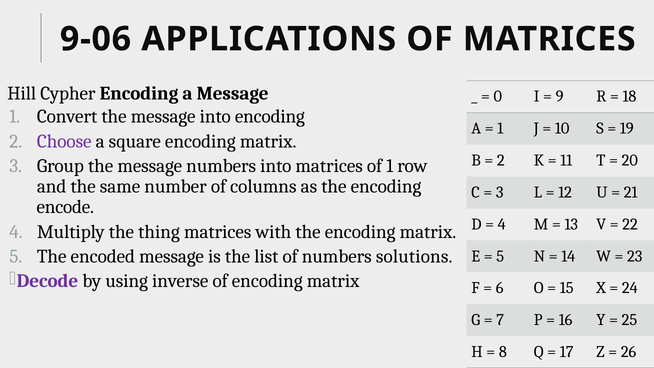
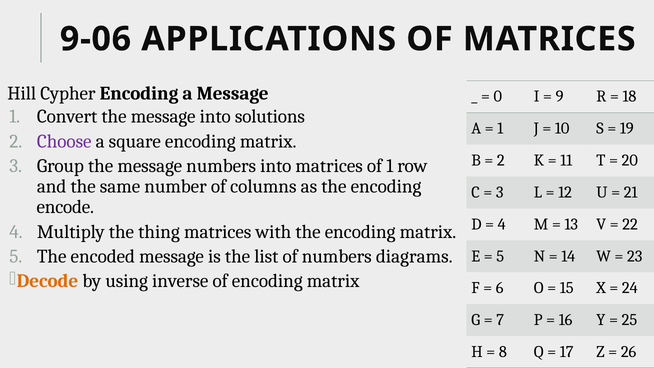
into encoding: encoding -> solutions (270, 117)
solutions: solutions -> diagrams (414, 256)
Decode colour: purple -> orange (47, 281)
